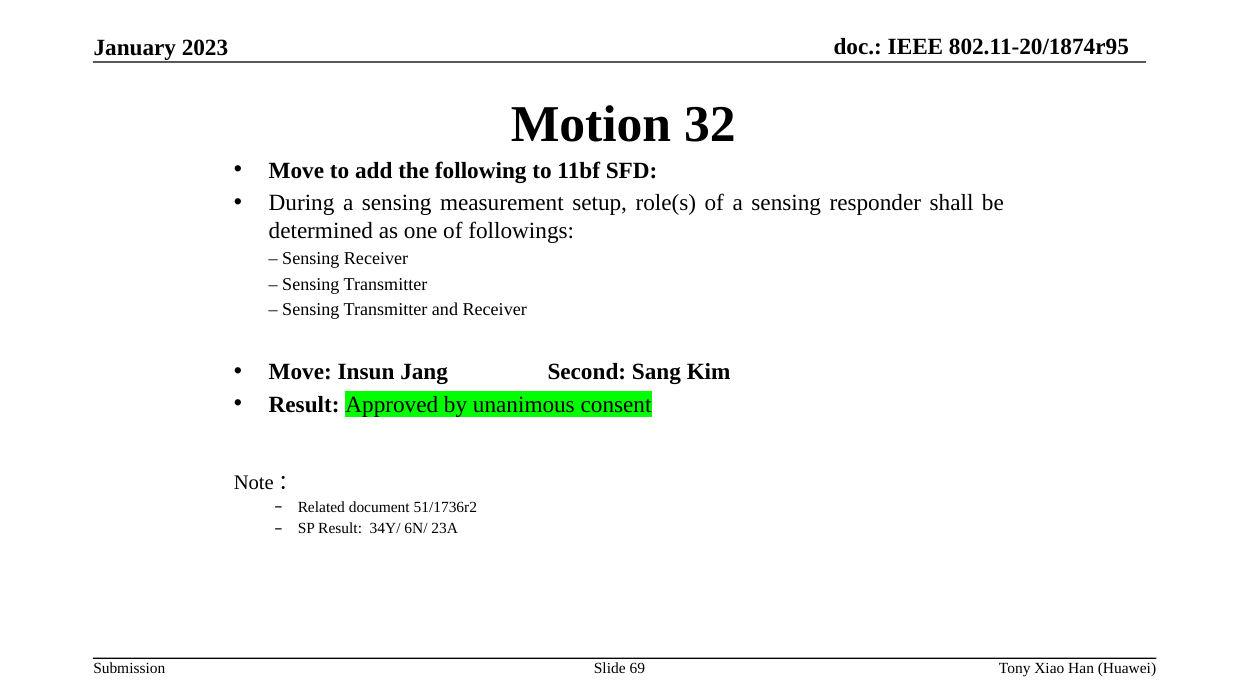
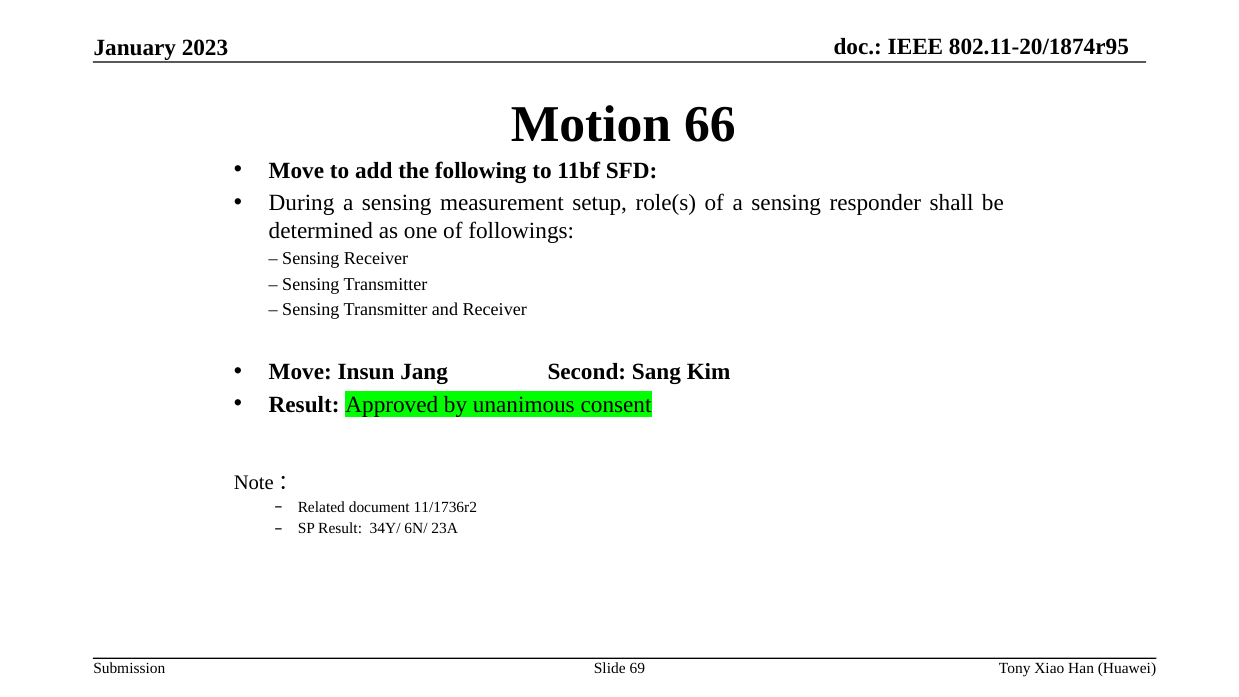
32: 32 -> 66 (710, 124)
51/1736r2: 51/1736r2 -> 11/1736r2 (445, 507)
